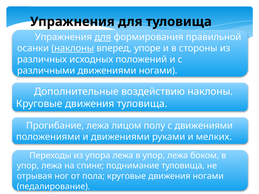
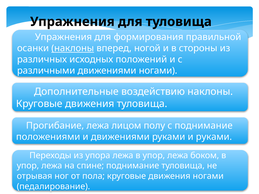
для underline: present -> none (103, 37)
упоре: упоре -> ногой (147, 48)
с движениями: движениями -> поднимание (204, 126)
и мелких: мелких -> руками (214, 137)
